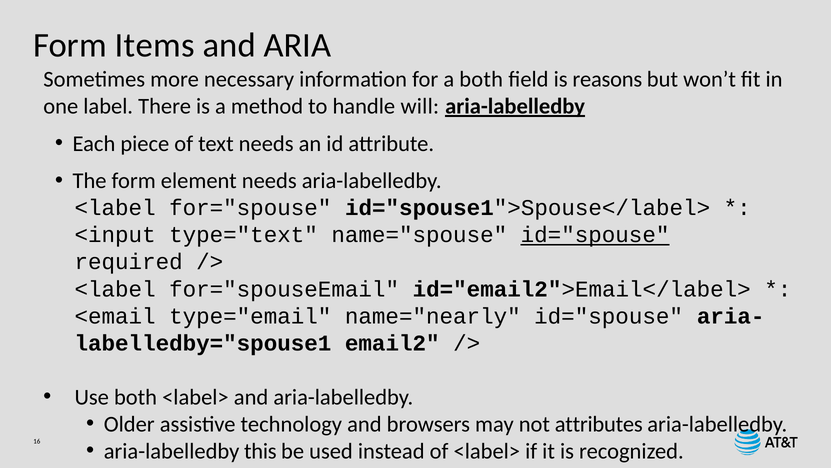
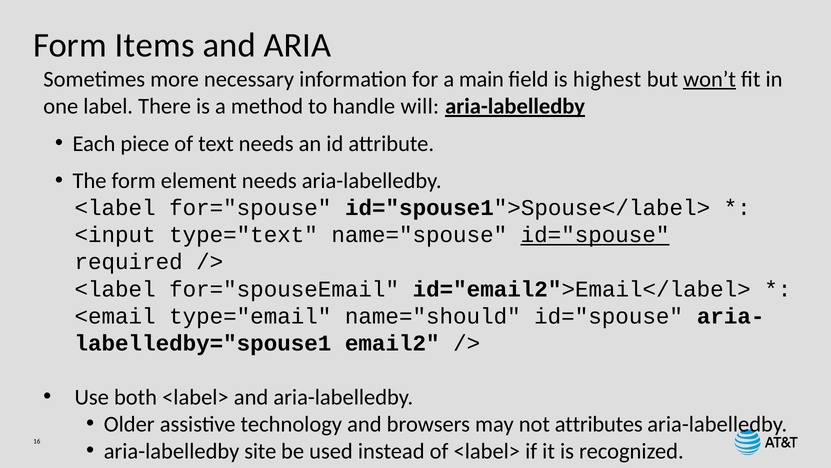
a both: both -> main (481, 79)
reasons: reasons -> highest (607, 79)
won’t underline: none -> present (710, 79)
name="nearly: name="nearly -> name="should (433, 316)
this: this -> site (260, 451)
